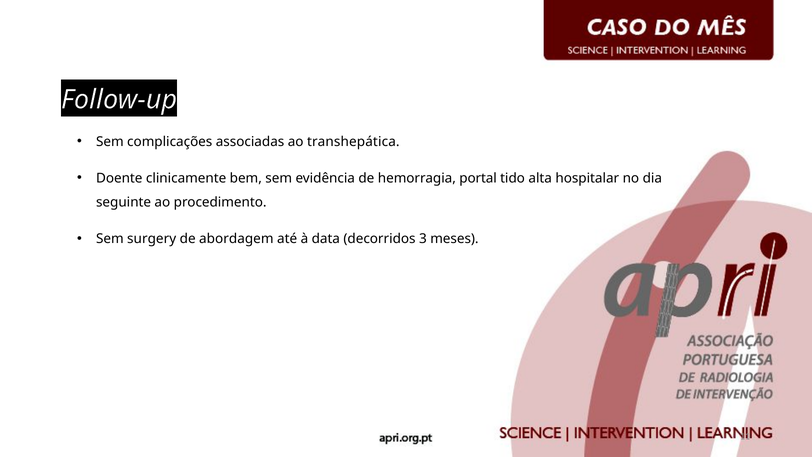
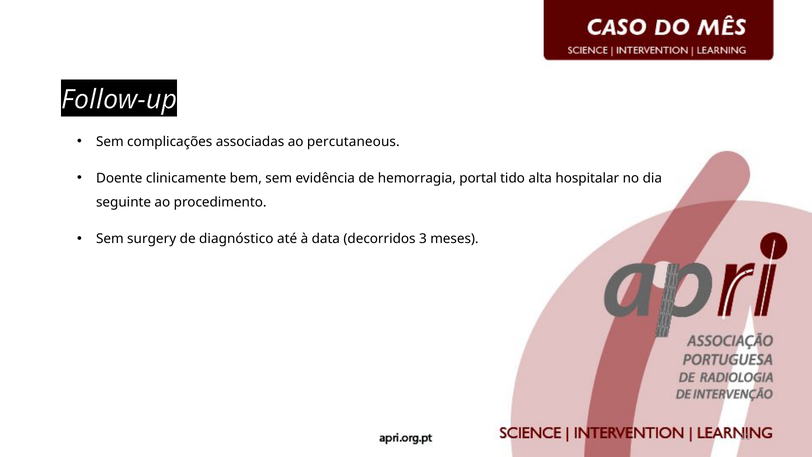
transhepática: transhepática -> percutaneous (353, 142)
abordagem: abordagem -> diagnóstico (236, 239)
